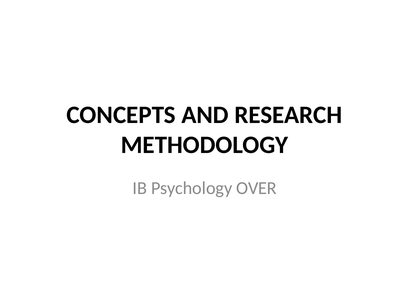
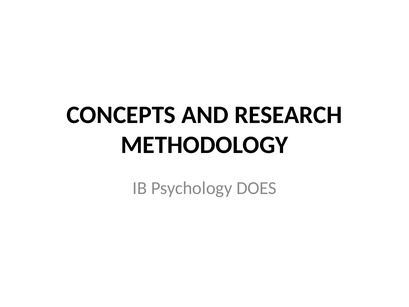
OVER: OVER -> DOES (256, 188)
